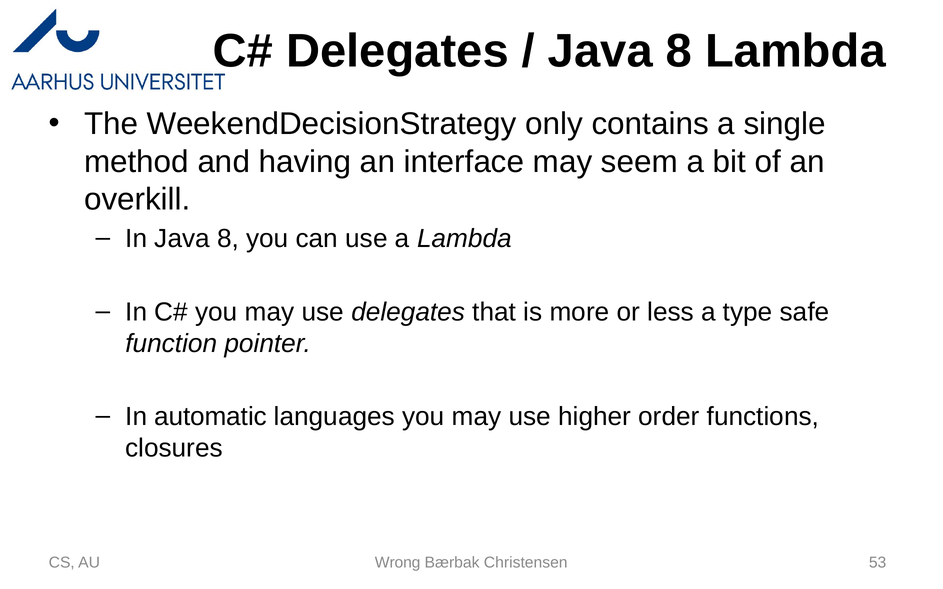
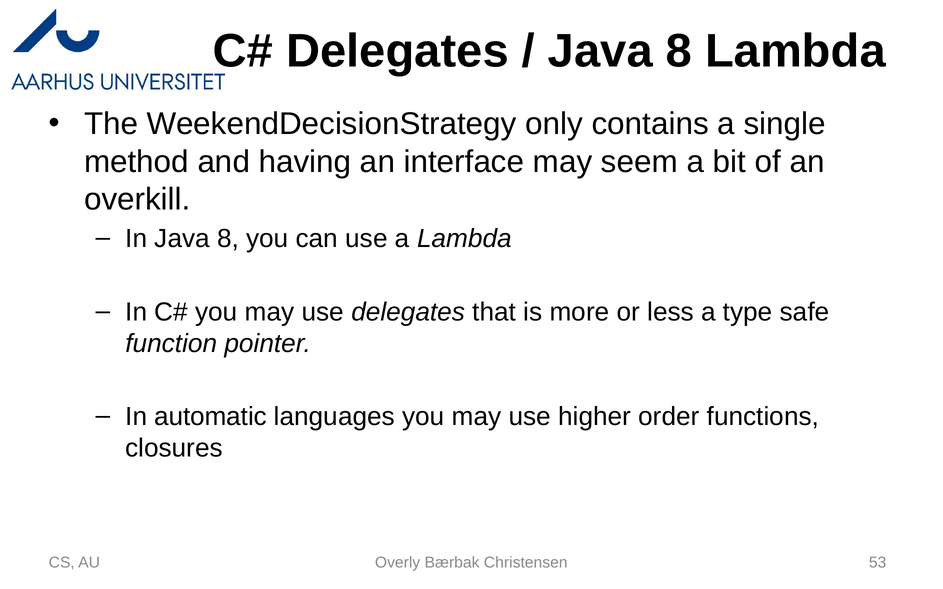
Wrong: Wrong -> Overly (398, 563)
